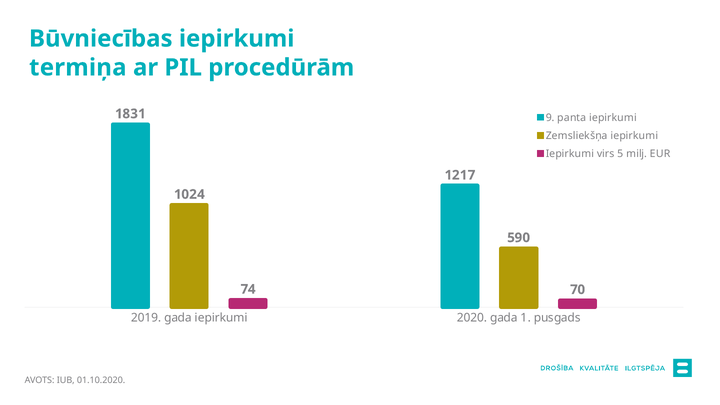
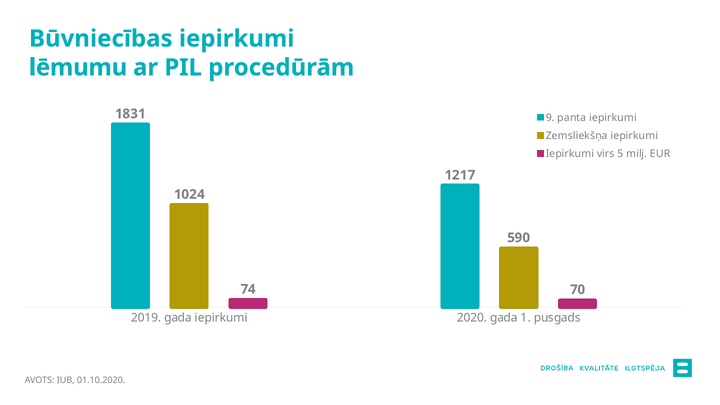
termiņa: termiņa -> lēmumu (78, 67)
